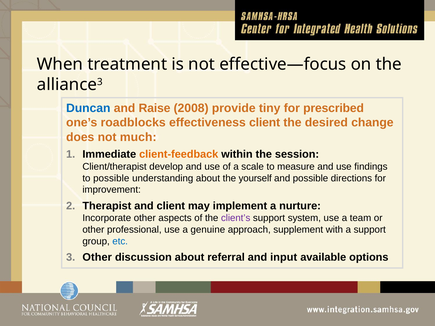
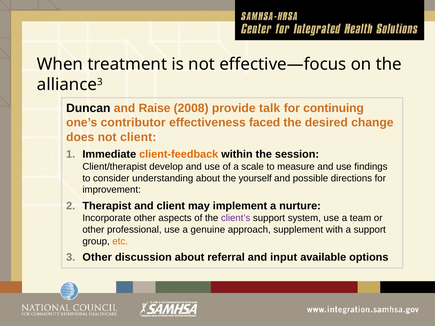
Duncan colour: blue -> black (88, 108)
tiny: tiny -> talk (270, 108)
prescribed: prescribed -> continuing (334, 108)
roadblocks: roadblocks -> contributor (133, 123)
effectiveness client: client -> faced (265, 123)
not much: much -> client (138, 137)
to possible: possible -> consider (111, 178)
etc colour: blue -> orange (120, 241)
